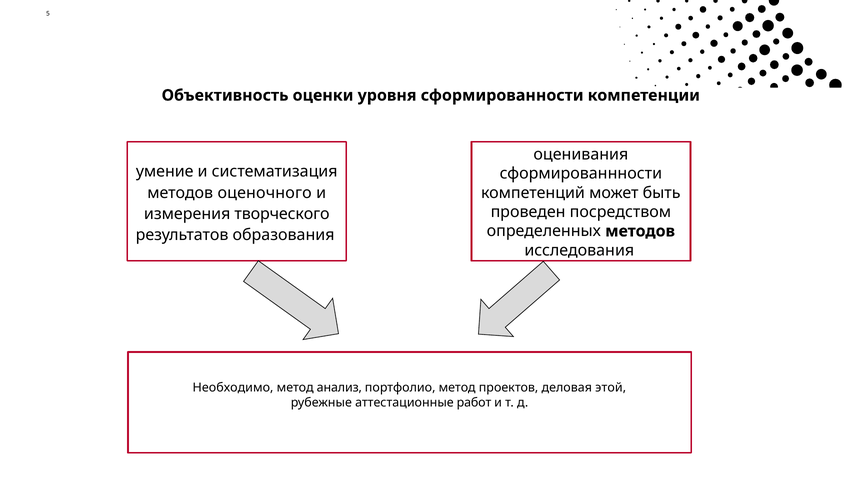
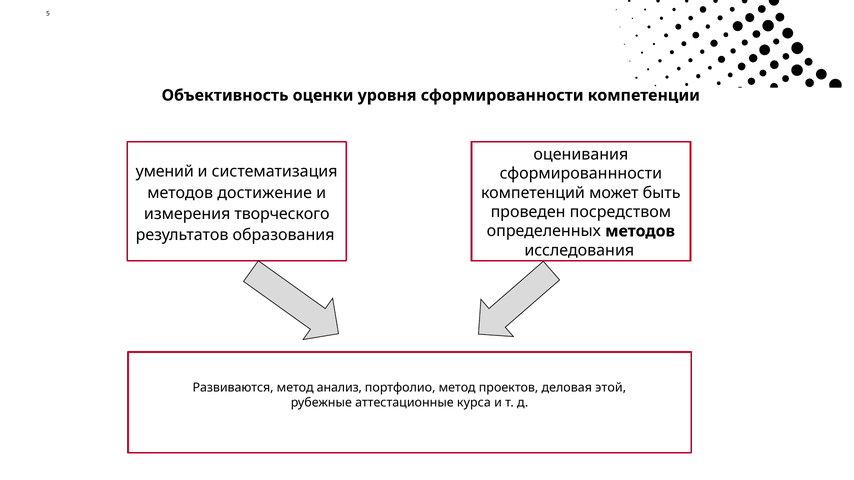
умение: умение -> умений (165, 172)
оценочного: оценочного -> достижение (265, 193)
Необходимо: Необходимо -> Развиваются (233, 388)
работ: работ -> курса (474, 403)
